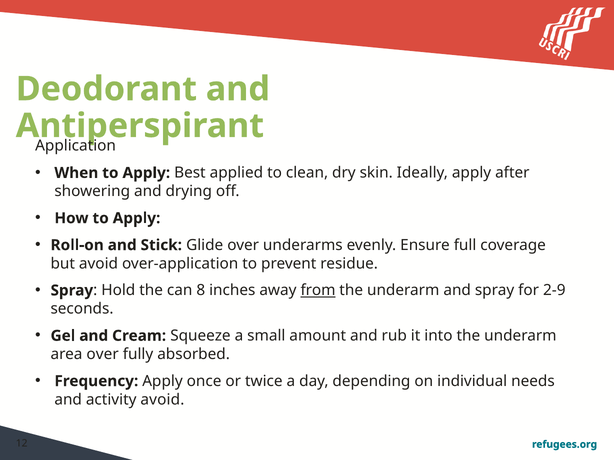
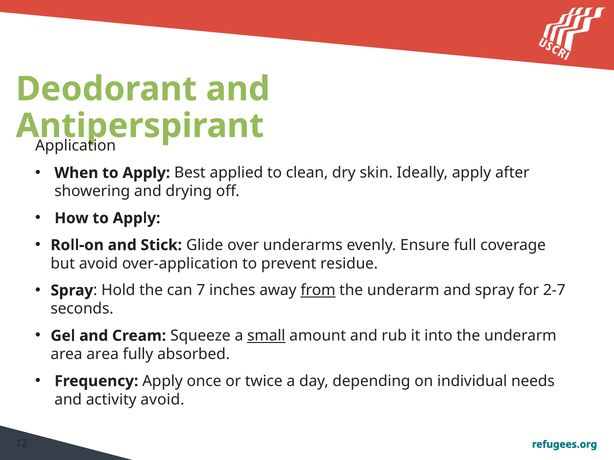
8: 8 -> 7 (201, 291)
2-9: 2-9 -> 2-7 (554, 291)
small underline: none -> present (266, 336)
area over: over -> area (103, 355)
